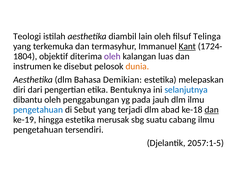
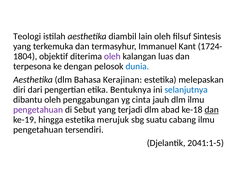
Telinga: Telinga -> Sintesis (207, 36)
Kant underline: present -> none (187, 46)
instrumen: instrumen -> terpesona (32, 66)
disebut: disebut -> dengan (78, 66)
dunia colour: orange -> blue (137, 66)
Demikian: Demikian -> Kerajinan (123, 80)
pada: pada -> cinta (141, 100)
pengetahuan colour: blue -> purple (38, 110)
merusak: merusak -> merujuk (113, 120)
2057:1-5: 2057:1-5 -> 2041:1-5 (206, 143)
